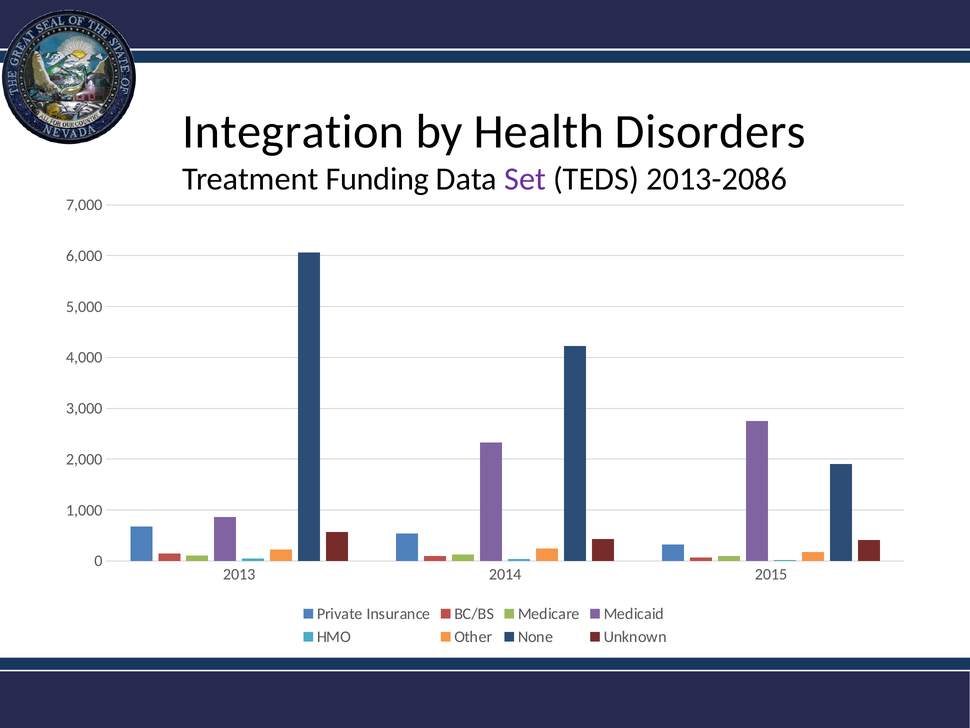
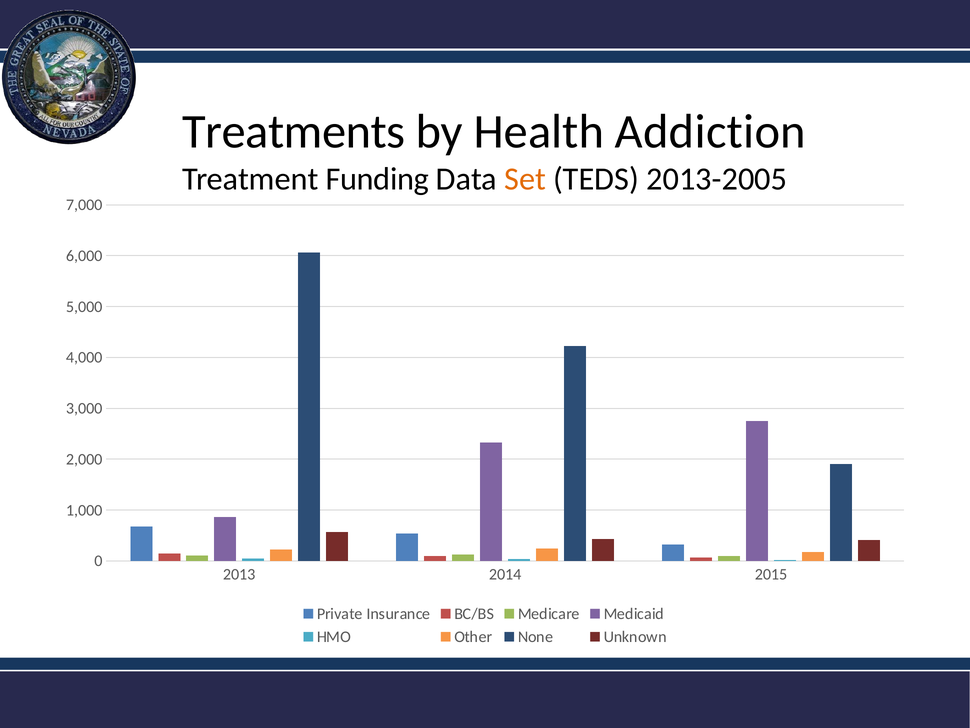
Integration: Integration -> Treatments (294, 132)
Disorders: Disorders -> Addiction (710, 132)
Set colour: purple -> orange (525, 179)
2013-2086: 2013-2086 -> 2013-2005 (717, 179)
